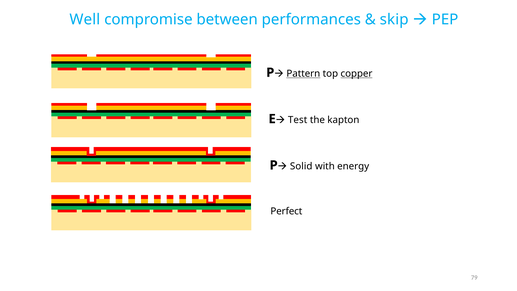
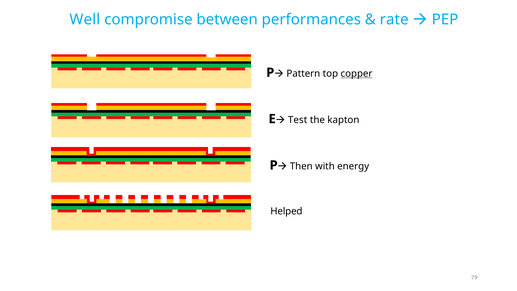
skip: skip -> rate (394, 19)
Pattern underline: present -> none (303, 74)
Solid: Solid -> Then (301, 166)
Perfect: Perfect -> Helped (286, 211)
